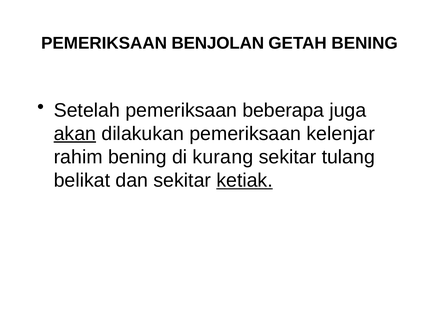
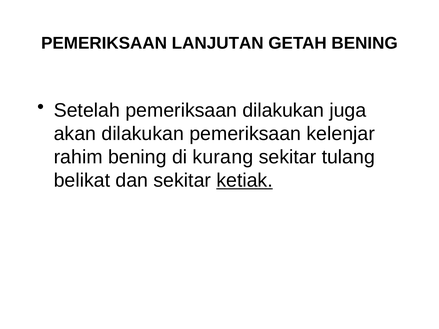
BENJOLAN: BENJOLAN -> LANJUTAN (218, 43)
pemeriksaan beberapa: beberapa -> dilakukan (283, 110)
akan underline: present -> none (75, 134)
